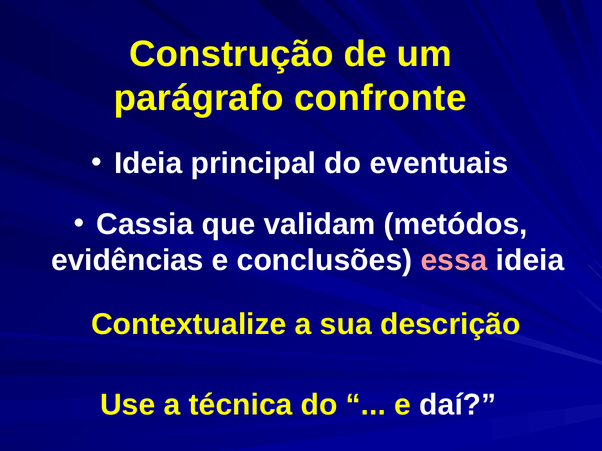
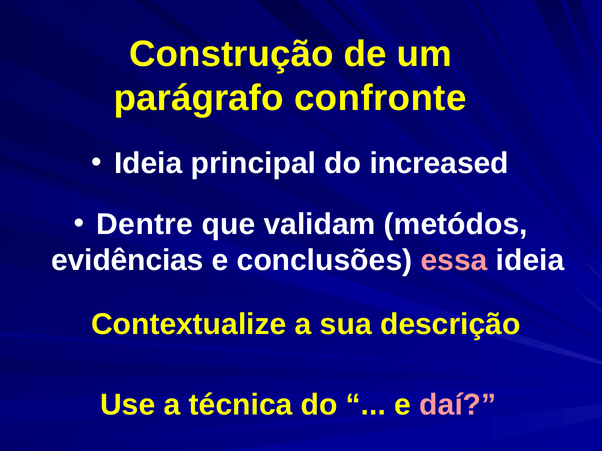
eventuais: eventuais -> increased (439, 164)
Cassia: Cassia -> Dentre (145, 225)
daí colour: white -> pink (458, 405)
